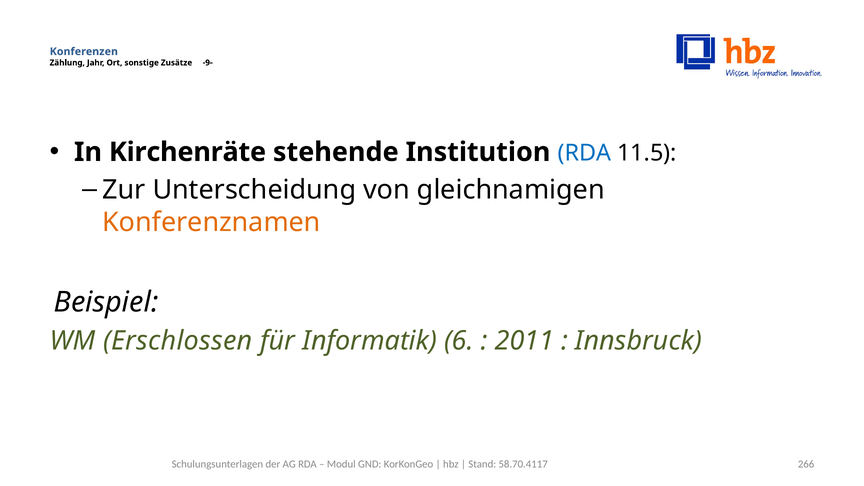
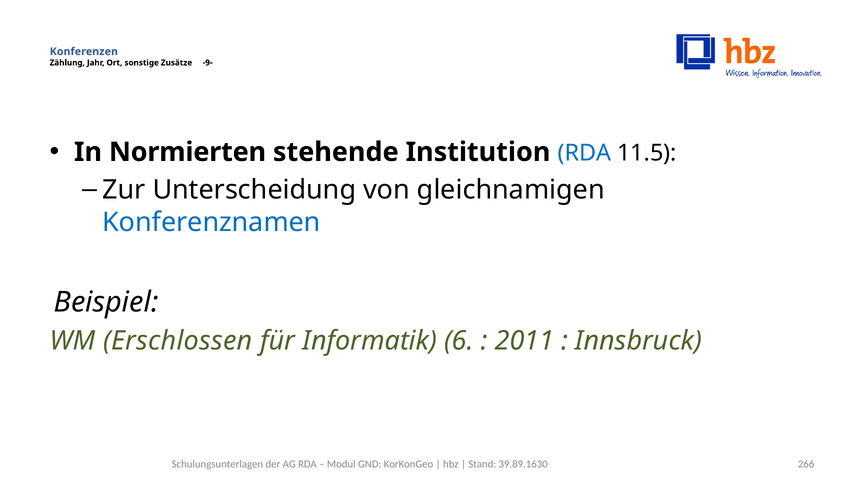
Kirchenräte: Kirchenräte -> Normierten (188, 152)
Konferenznamen colour: orange -> blue (211, 222)
58.70.4117: 58.70.4117 -> 39.89.1630 (523, 464)
